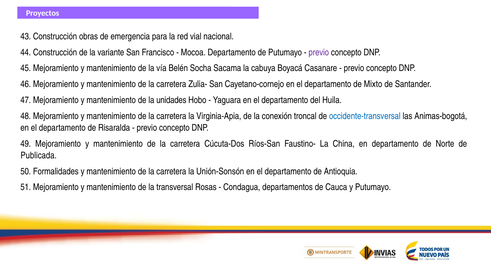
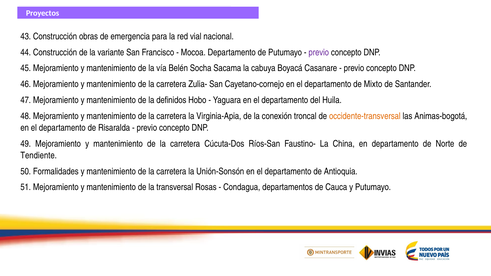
unidades: unidades -> definidos (171, 100)
occidente-transversal colour: blue -> orange (365, 116)
Publicada: Publicada -> Tendiente (39, 156)
